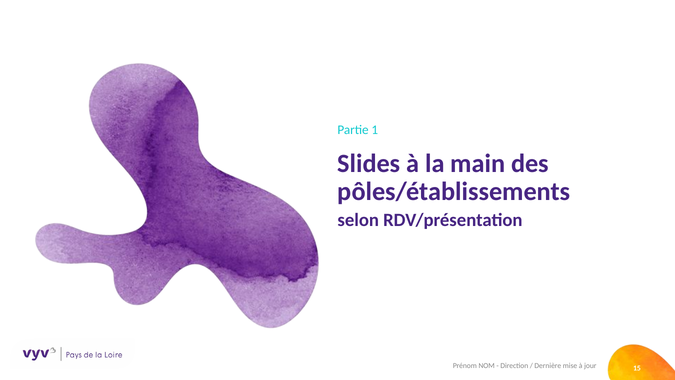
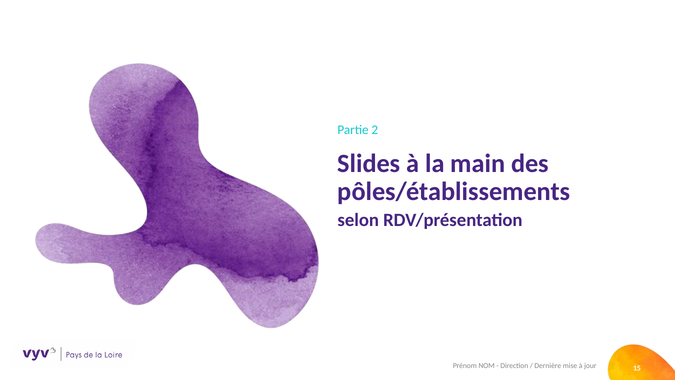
1: 1 -> 2 (375, 130)
